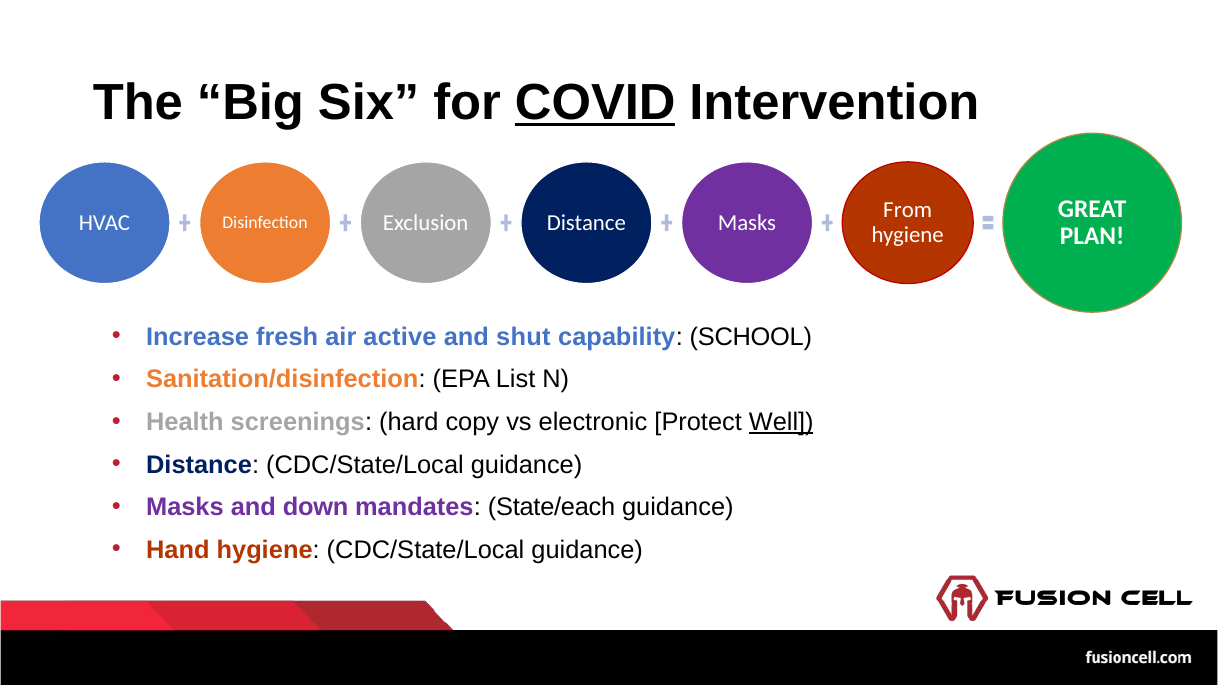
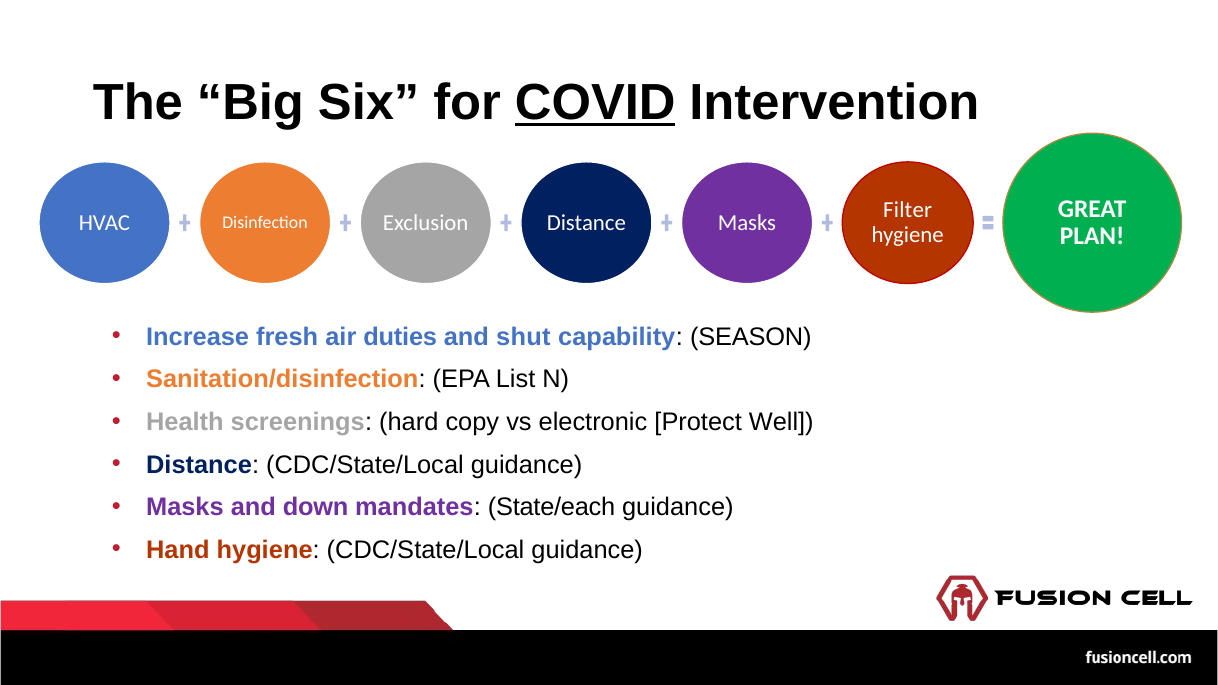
From: From -> Filter (908, 210)
active: active -> duties (400, 337)
SCHOOL: SCHOOL -> SEASON (751, 337)
Well underline: present -> none (781, 422)
